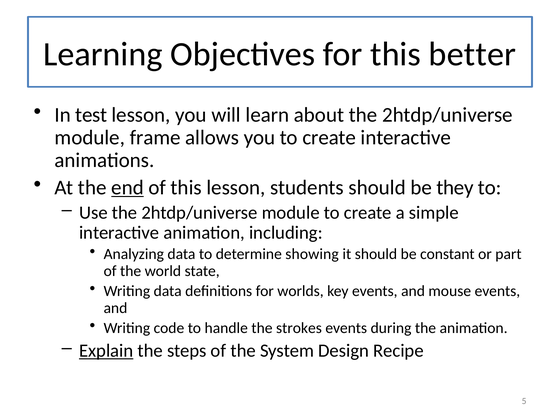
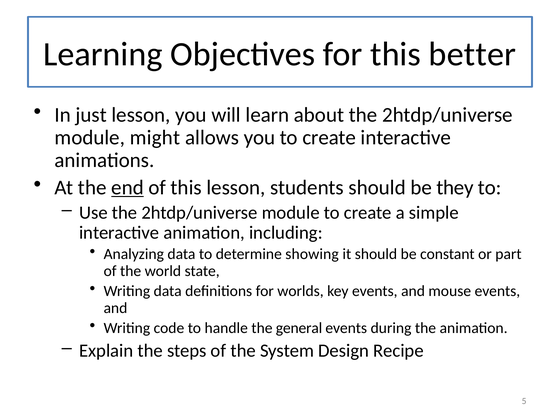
test: test -> just (91, 115)
frame: frame -> might (155, 138)
strokes: strokes -> general (299, 328)
Explain underline: present -> none (106, 351)
